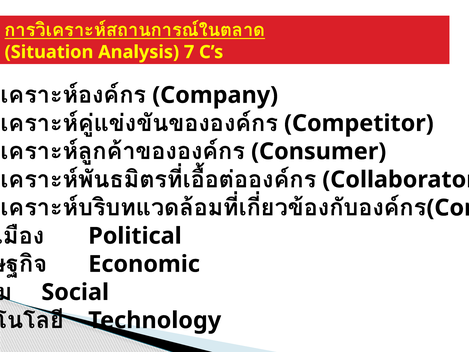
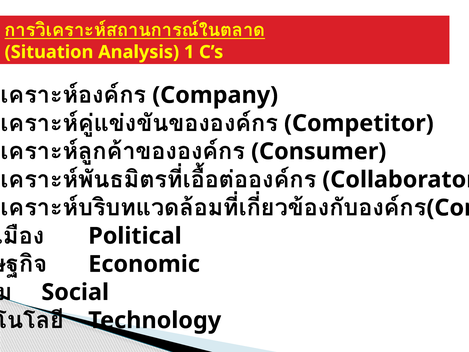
7: 7 -> 1 (189, 52)
